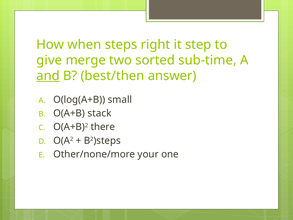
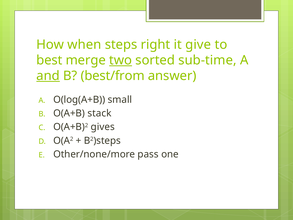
step: step -> give (198, 44)
give: give -> best (49, 60)
two underline: none -> present (121, 60)
best/then: best/then -> best/from (113, 76)
there: there -> gives (103, 127)
your: your -> pass (148, 154)
